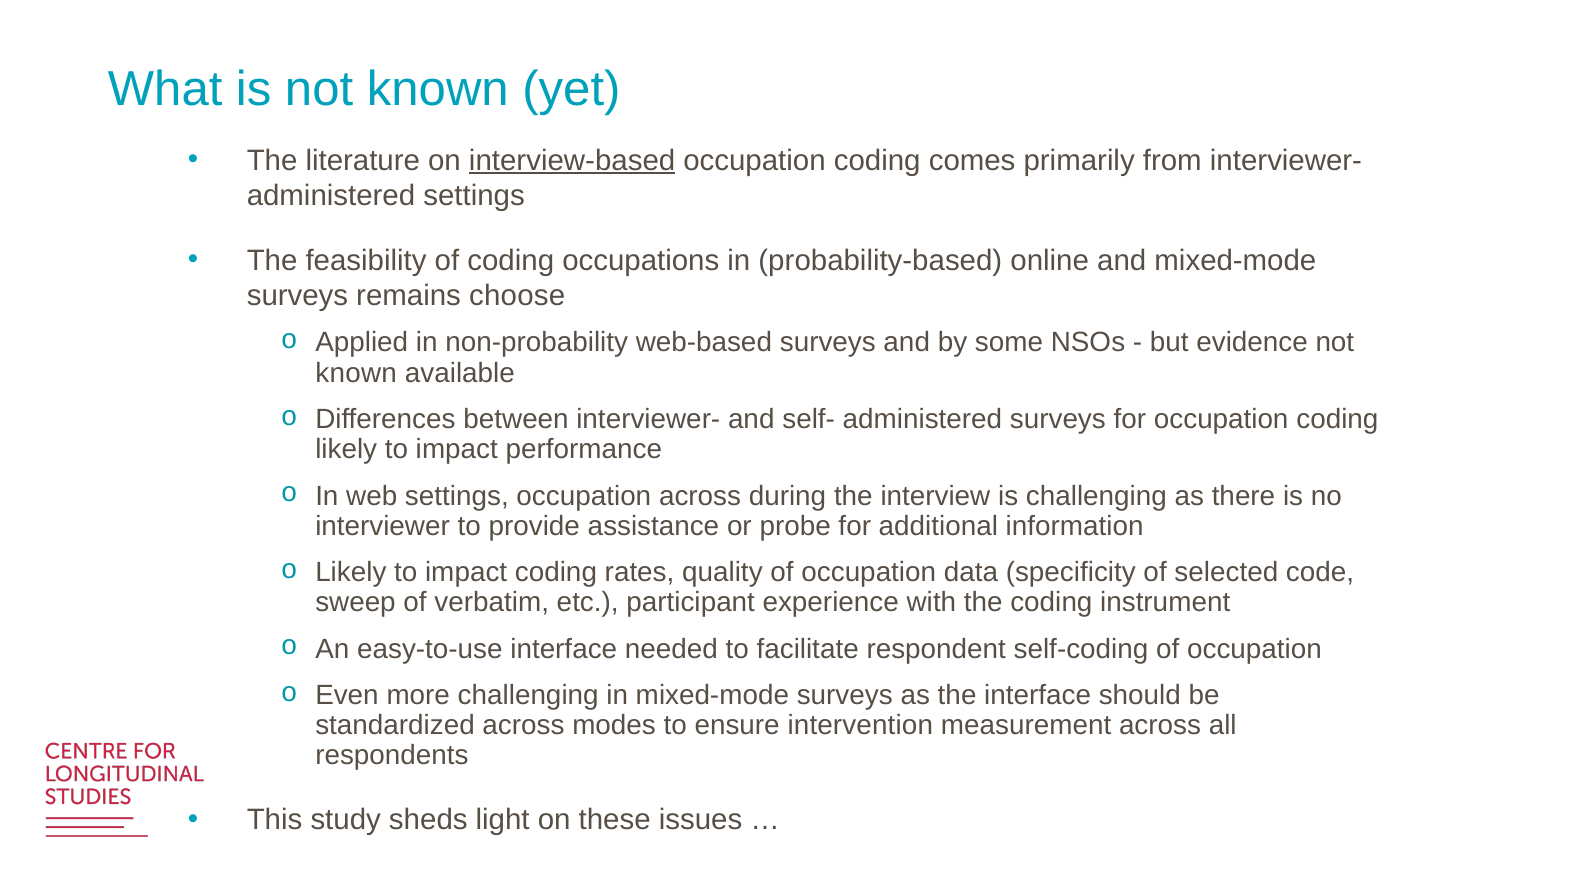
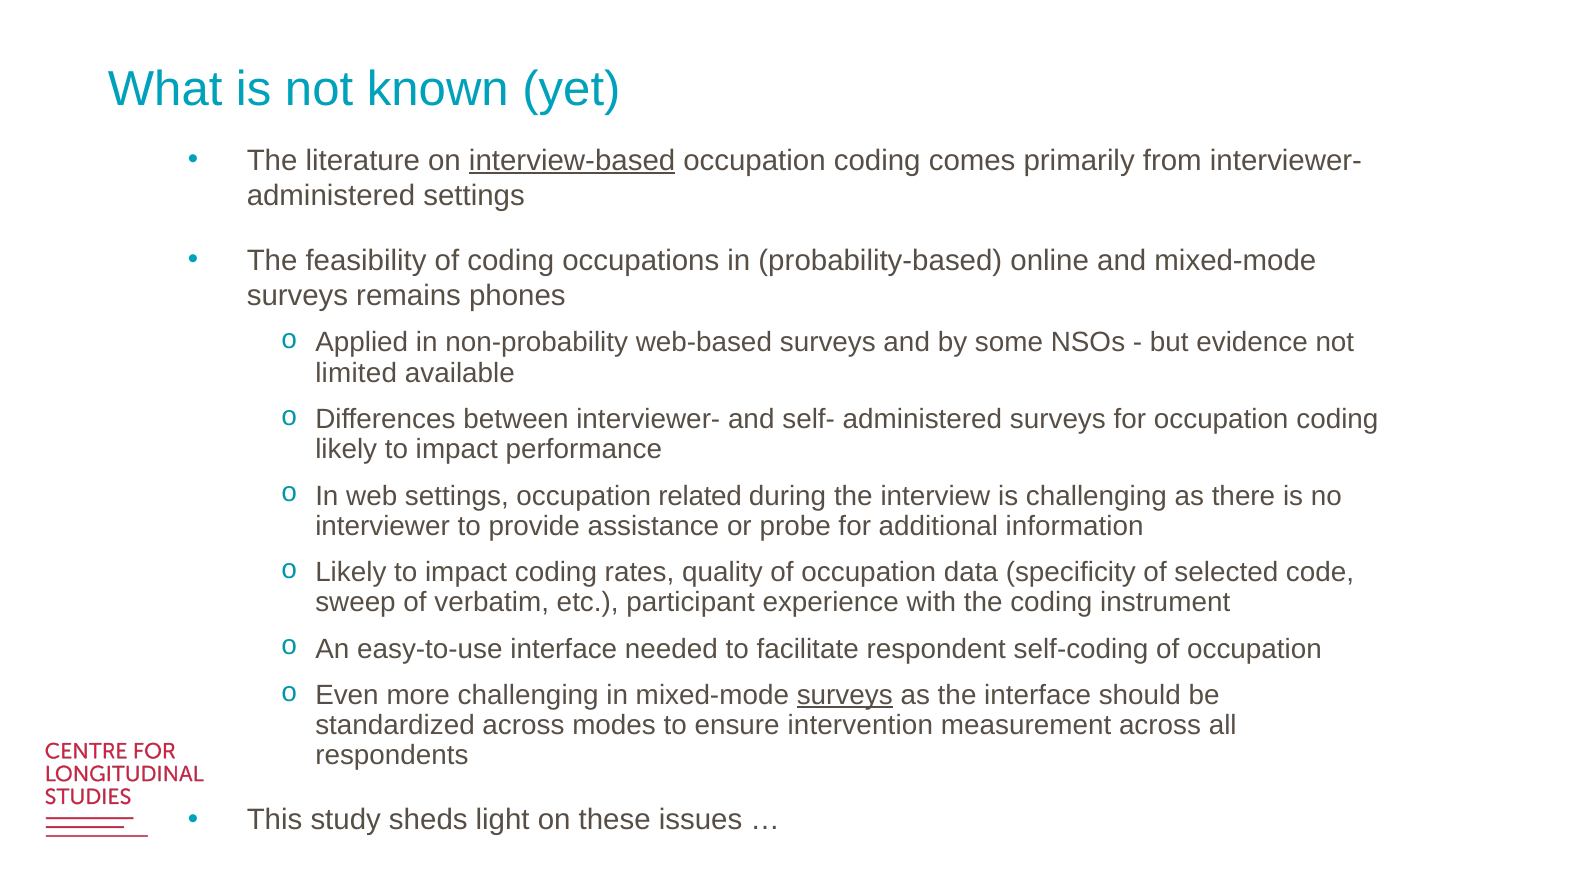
choose: choose -> phones (517, 296)
known: known -> limited (356, 373)
occupation across: across -> related (700, 496)
surveys underline: none -> present (845, 695)
